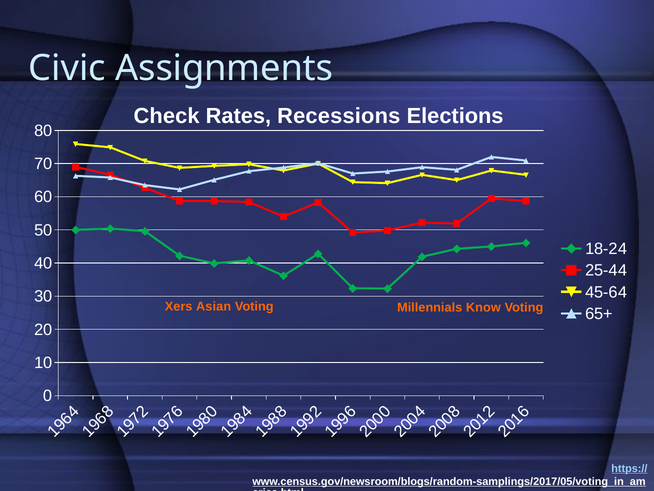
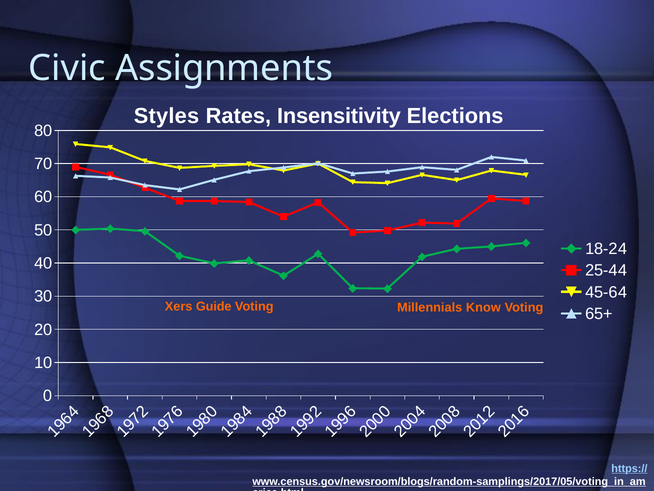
Check: Check -> Styles (167, 116)
Recessions: Recessions -> Insensitivity (339, 116)
Asian: Asian -> Guide (214, 306)
